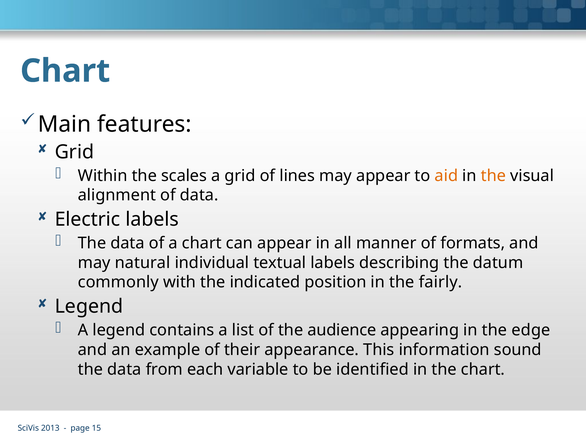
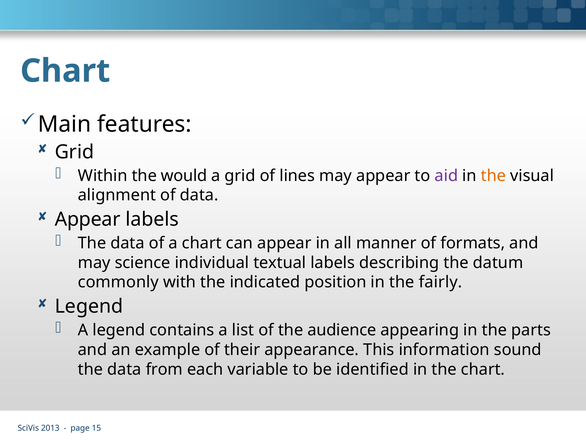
scales: scales -> would (184, 175)
aid colour: orange -> purple (446, 175)
Electric: Electric -> Appear (88, 219)
natural: natural -> science (143, 262)
edge: edge -> parts (531, 330)
